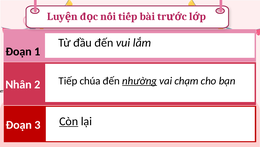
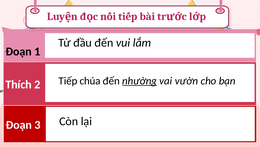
chạm: chạm -> vườn (186, 80)
Nhân: Nhân -> Thích (19, 84)
Còn underline: present -> none (69, 121)
